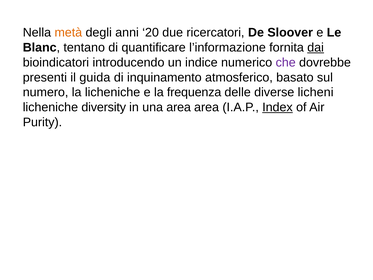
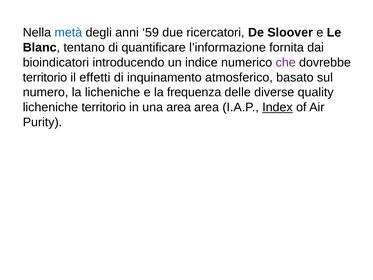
metà colour: orange -> blue (68, 33)
20: 20 -> 59 (151, 33)
dai underline: present -> none (316, 47)
presenti: presenti -> territorio (45, 77)
guida: guida -> effetti (95, 77)
licheni: licheni -> quality (316, 92)
licheniche diversity: diversity -> territorio (104, 107)
